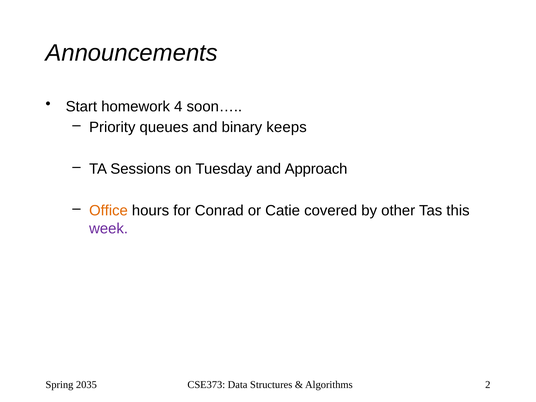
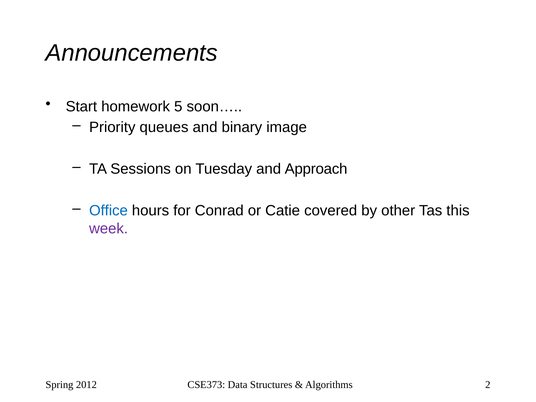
4: 4 -> 5 (178, 106)
keeps: keeps -> image (287, 127)
Office colour: orange -> blue (108, 211)
2035: 2035 -> 2012 (86, 385)
